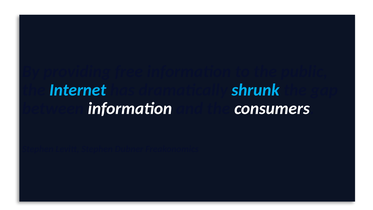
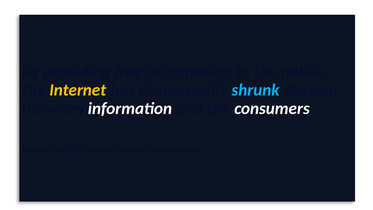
Internet colour: light blue -> yellow (78, 90)
